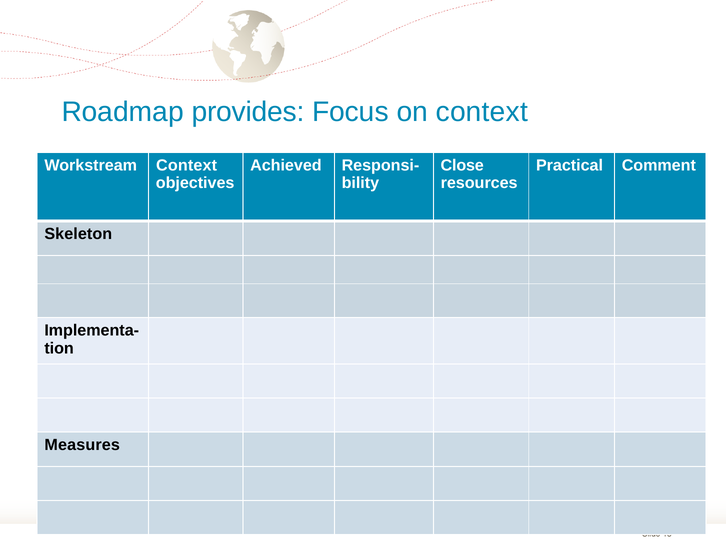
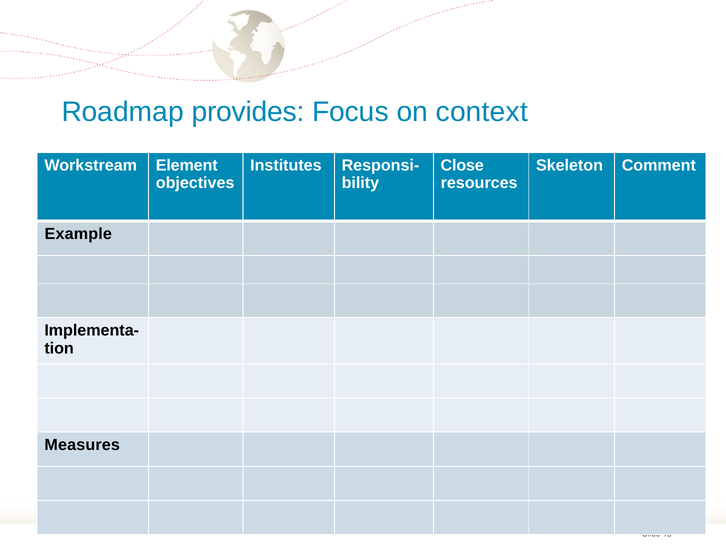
Workstream Context: Context -> Element (187, 165)
Achieved: Achieved -> Institutes (286, 165)
Practical: Practical -> Skeleton (569, 165)
Skeleton: Skeleton -> Example (78, 234)
